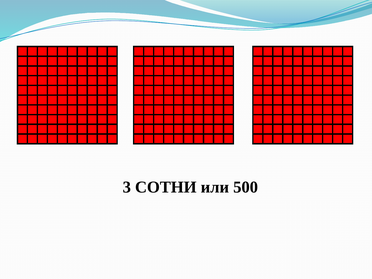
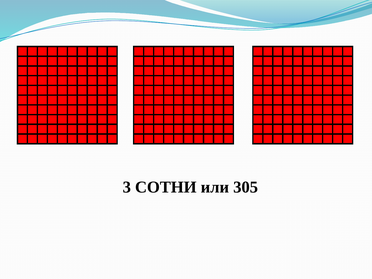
500: 500 -> 305 (246, 187)
